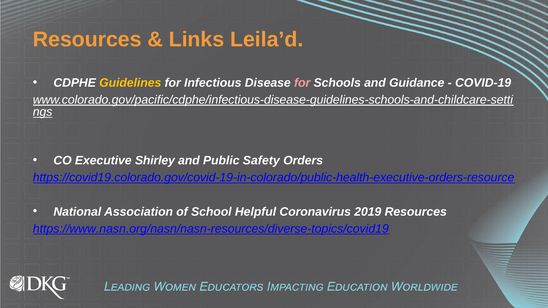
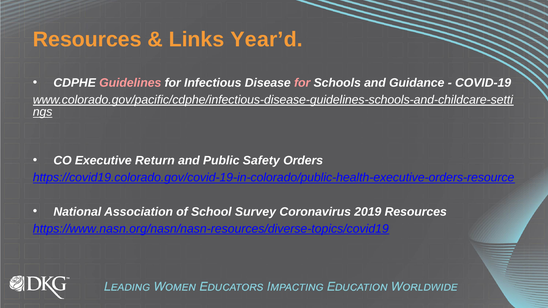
Leila’d: Leila’d -> Year’d (267, 40)
Guidelines colour: yellow -> pink (130, 83)
Shirley: Shirley -> Return (155, 161)
Helpful: Helpful -> Survey (255, 212)
